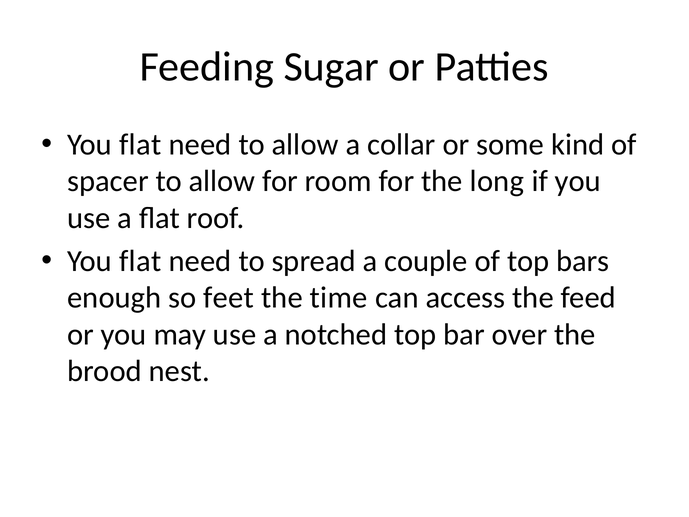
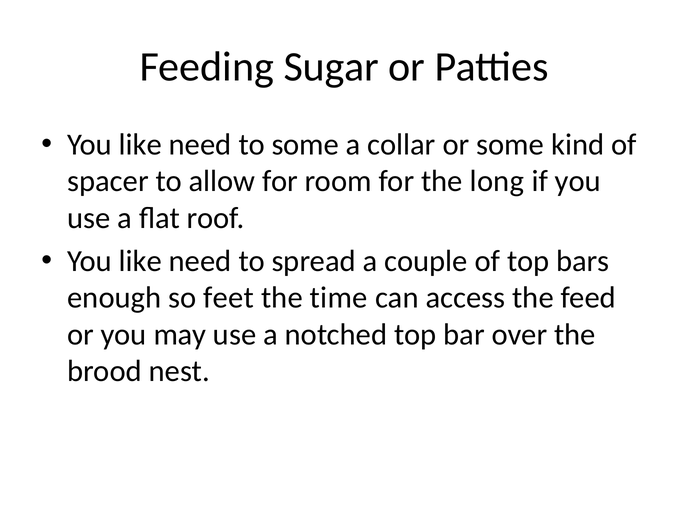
flat: flat -> like (140, 145)
need to allow: allow -> some (305, 145)
flat: flat -> like (140, 261)
